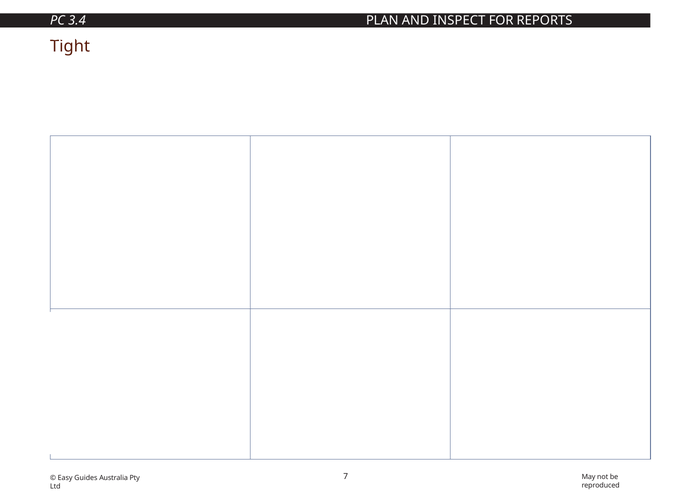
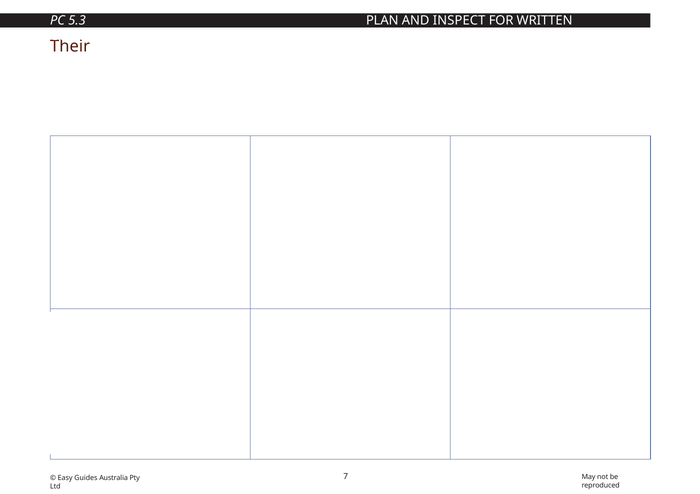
3.4: 3.4 -> 5.3 (77, 21)
FOR REPORTS: REPORTS -> WRITTEN (545, 21)
Tight: Tight -> Their (70, 46)
